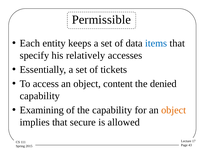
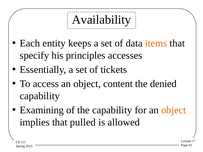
Permissible: Permissible -> Availability (101, 20)
items colour: blue -> orange (156, 43)
relatively: relatively -> principles (86, 56)
secure: secure -> pulled (83, 123)
